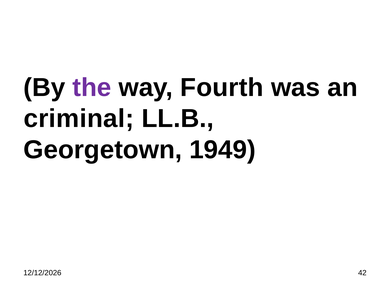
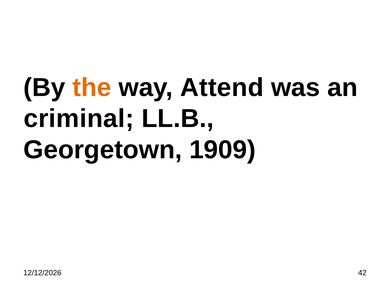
the colour: purple -> orange (92, 88)
Fourth: Fourth -> Attend (222, 88)
1949: 1949 -> 1909 (223, 150)
